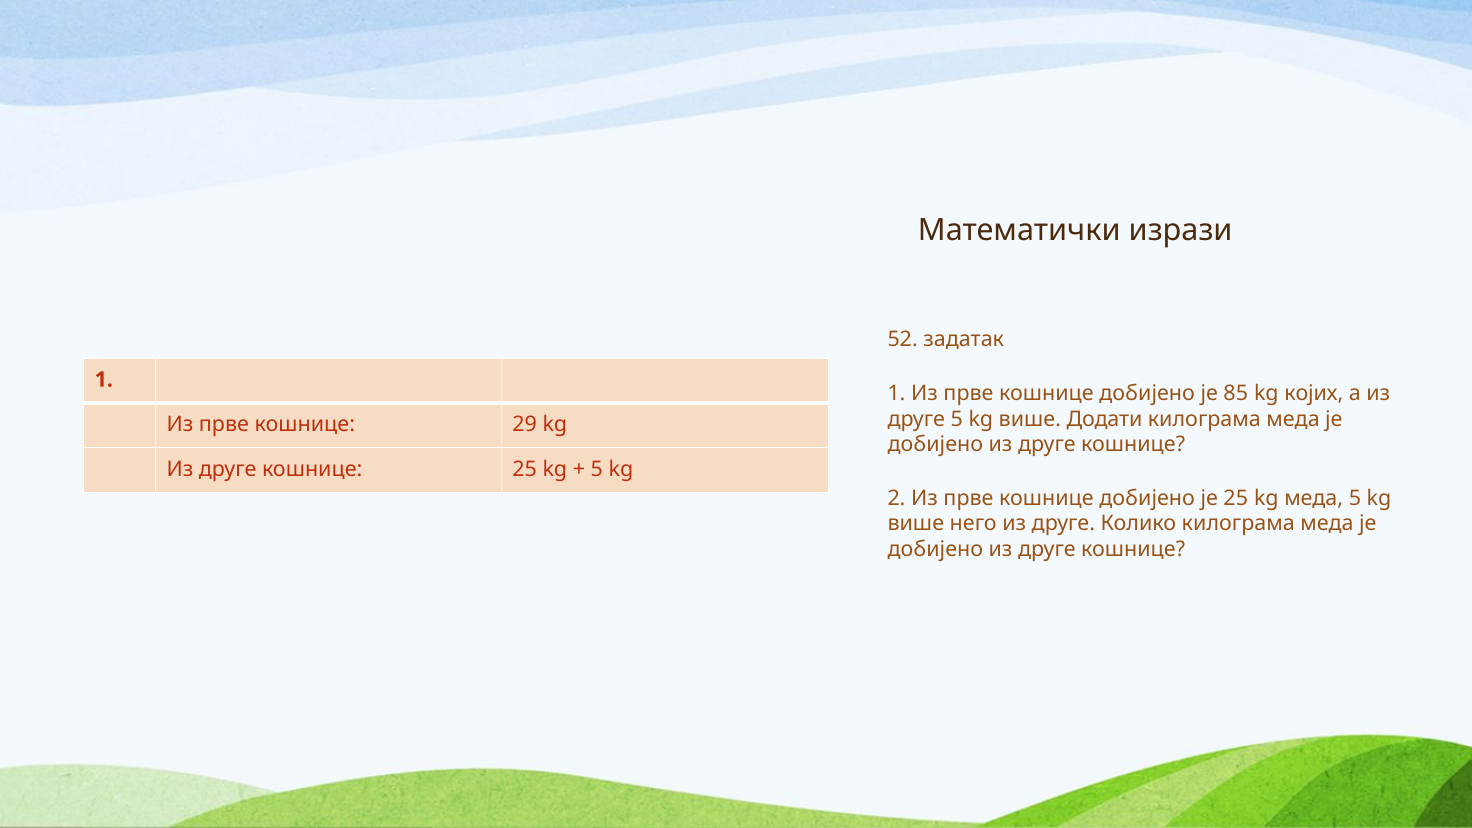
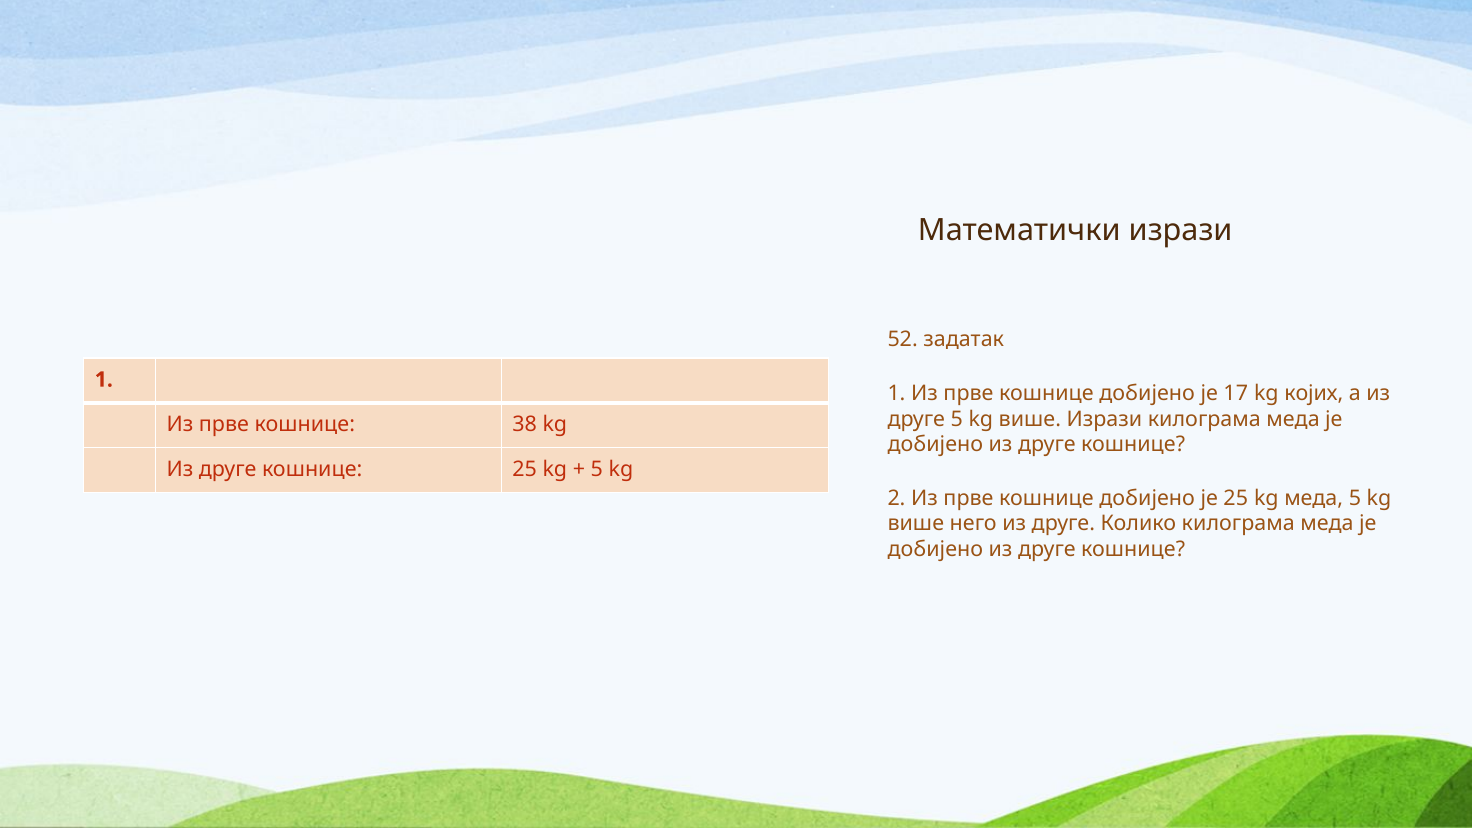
85: 85 -> 17 (1236, 393)
више Додати: Додати -> Изрази (1104, 419)
29: 29 -> 38 (525, 424)
